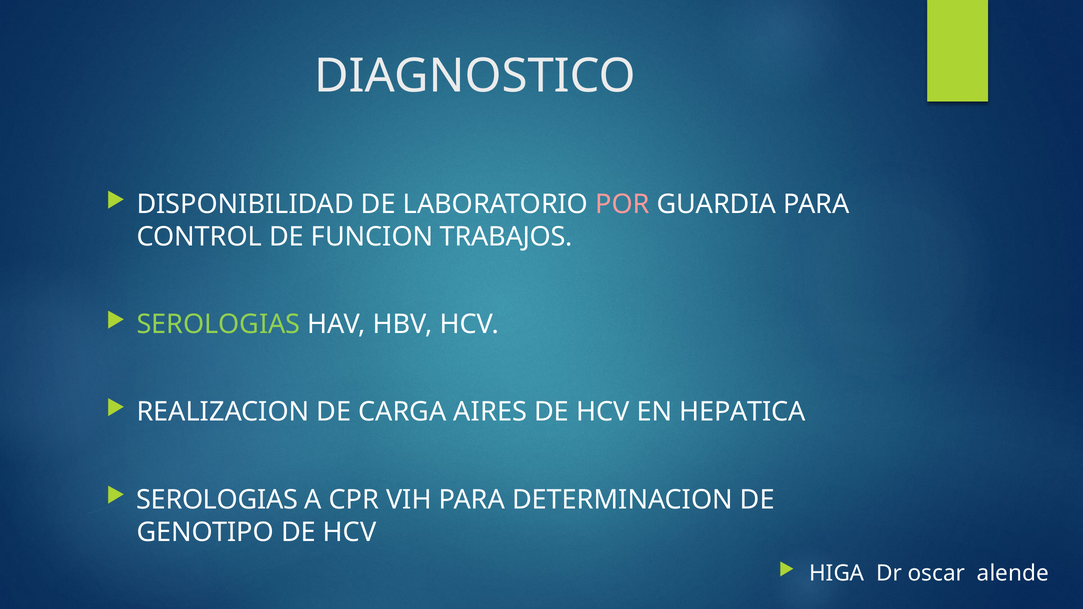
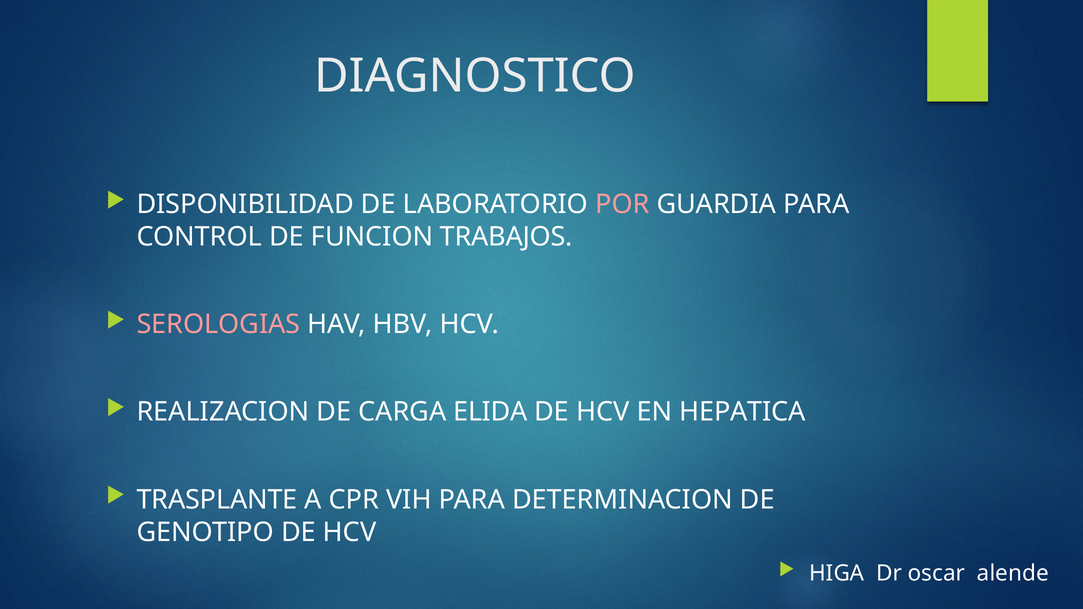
SEROLOGIAS colour: light green -> pink (218, 325)
AIRES: AIRES -> ELIDA (490, 412)
SEROLOGIAS: SEROLOGIAS -> TRASPLANTE (217, 500)
